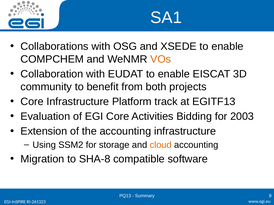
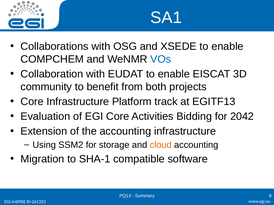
VOs colour: orange -> blue (161, 59)
2003: 2003 -> 2042 (242, 117)
SHA-8: SHA-8 -> SHA-1 (95, 159)
